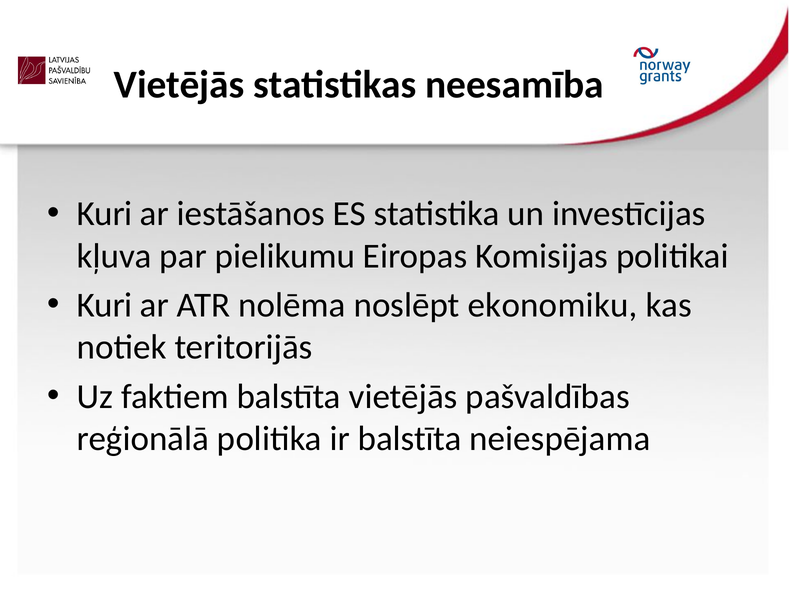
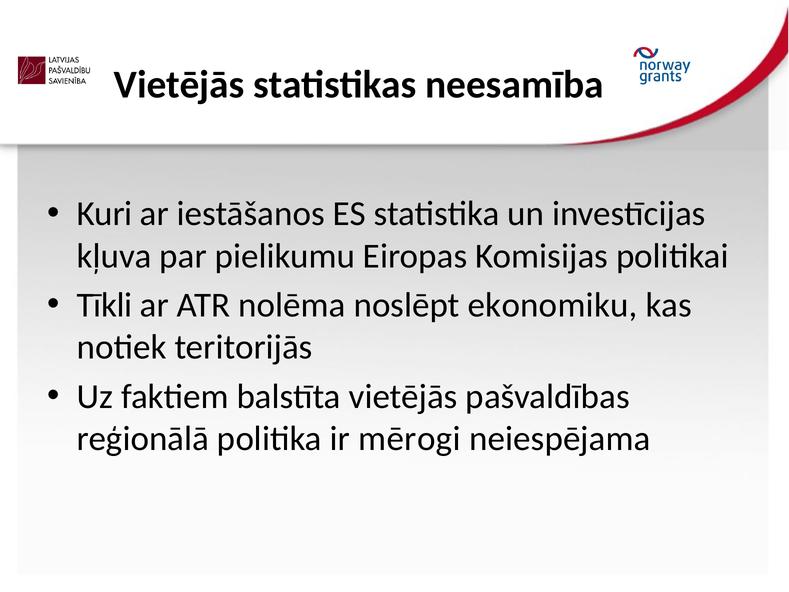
Kuri: Kuri -> Tīkli (105, 305)
ir balstīta: balstīta -> mērogi (410, 438)
